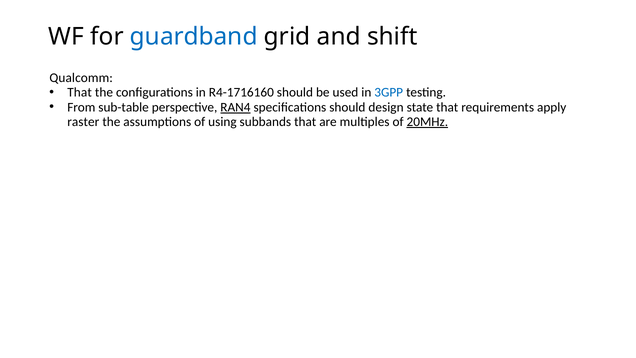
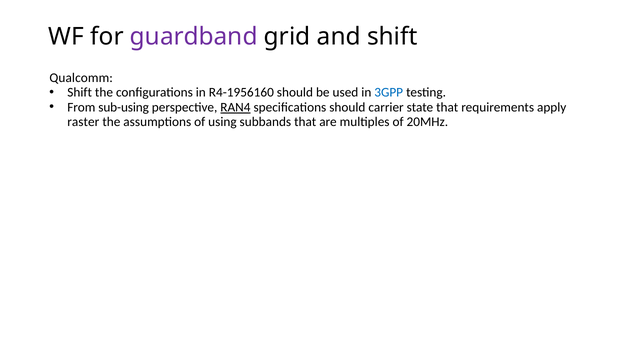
guardband colour: blue -> purple (194, 37)
That: That -> Shift (80, 93)
R4-1716160: R4-1716160 -> R4-1956160 (241, 93)
sub-table: sub-table -> sub-using (124, 107)
design: design -> carrier (386, 107)
20MHz underline: present -> none (427, 122)
